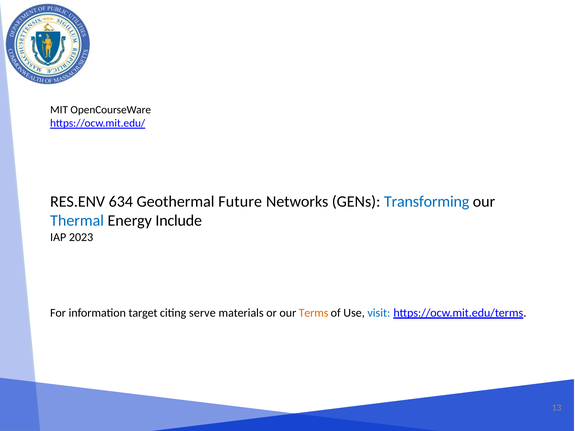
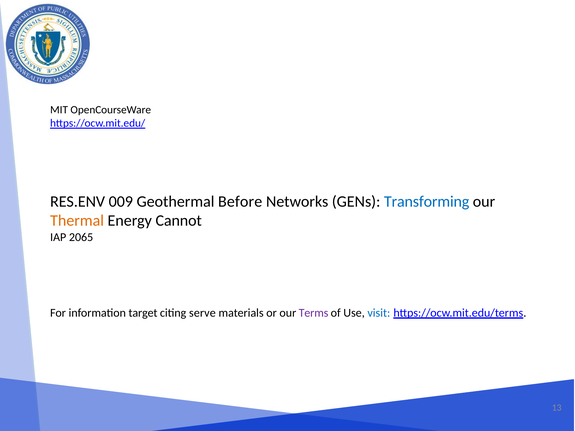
634: 634 -> 009 (121, 202)
Future: Future -> Before (240, 202)
Thermal colour: blue -> orange (77, 221)
Include: Include -> Cannot (179, 221)
2023: 2023 -> 2065 (81, 237)
Terms colour: orange -> purple (314, 313)
